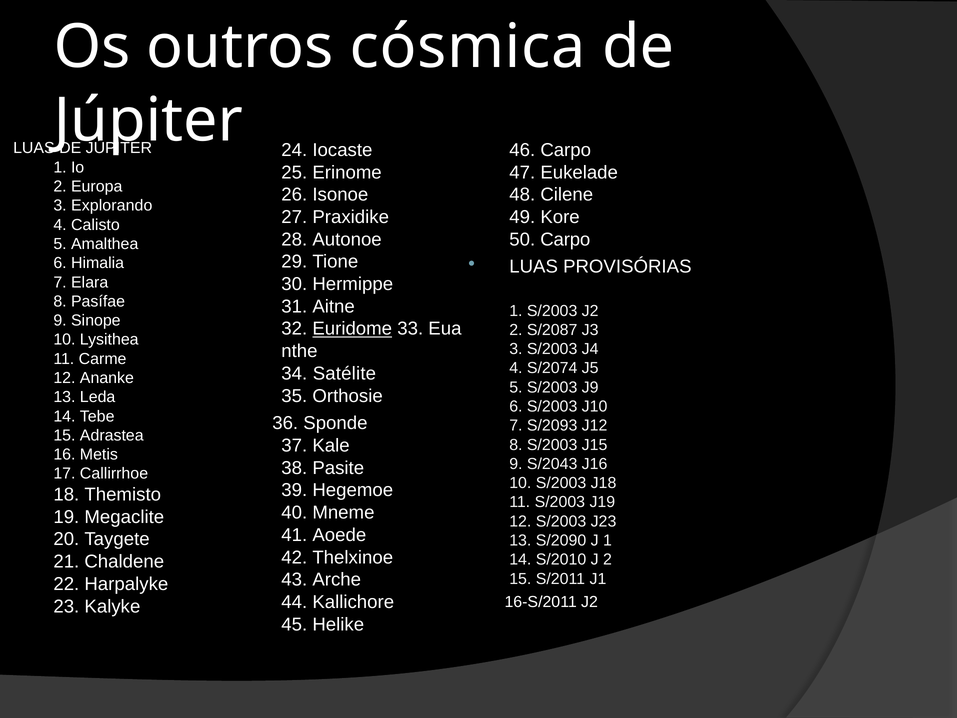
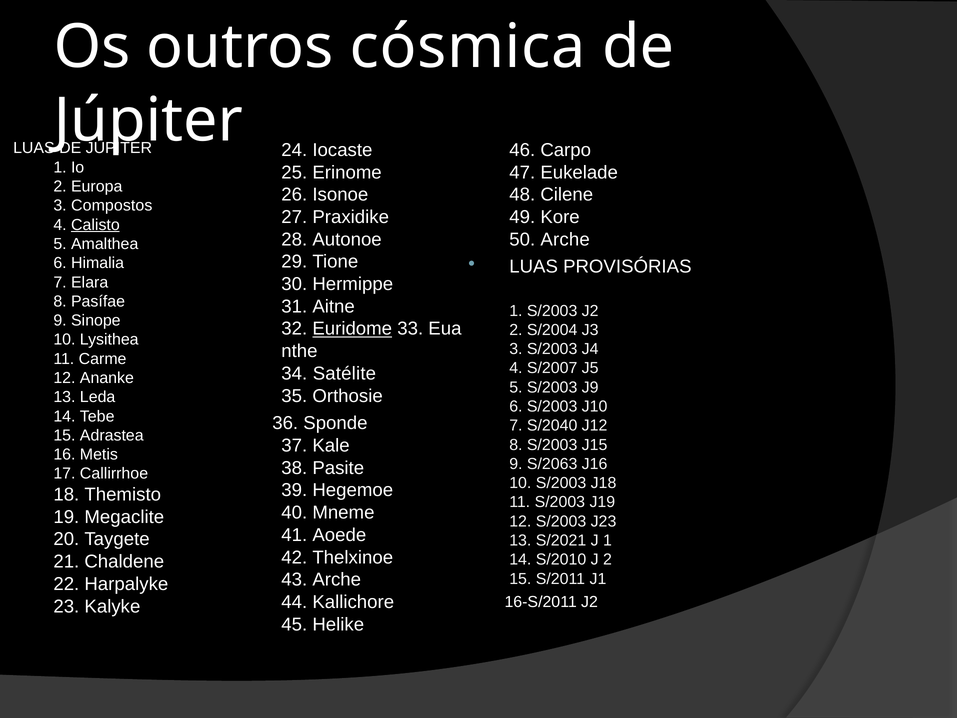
Explorando: Explorando -> Compostos (112, 206)
Calisto underline: none -> present (95, 225)
50 Carpo: Carpo -> Arche (565, 239)
S/2087: S/2087 -> S/2004 (552, 330)
S/2074: S/2074 -> S/2007 (552, 368)
S/2093: S/2093 -> S/2040 (552, 426)
S/2043: S/2043 -> S/2063 (552, 464)
S/2090: S/2090 -> S/2021 (561, 540)
